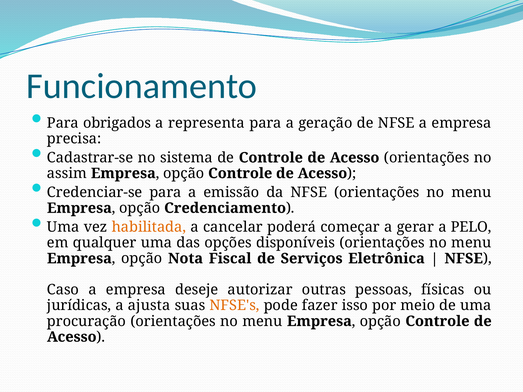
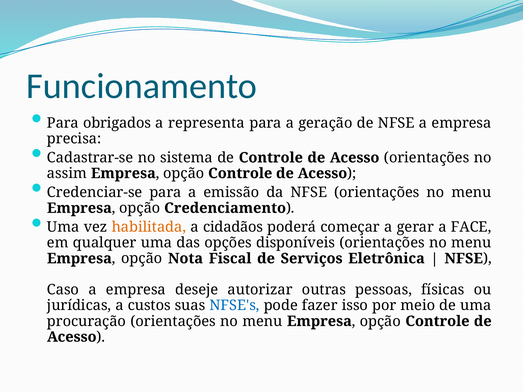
cancelar: cancelar -> cidadãos (233, 227)
PELO: PELO -> FACE (471, 227)
ajusta: ajusta -> custos (149, 306)
NFSE's colour: orange -> blue (235, 306)
